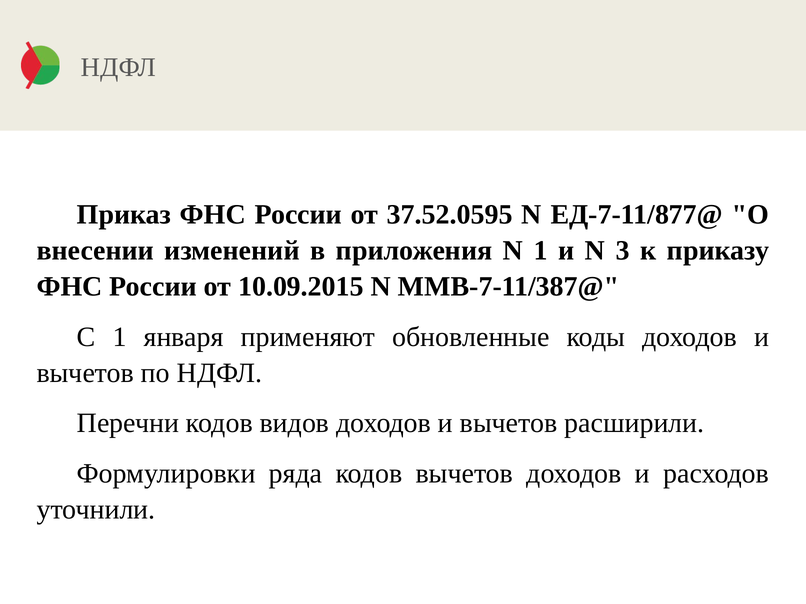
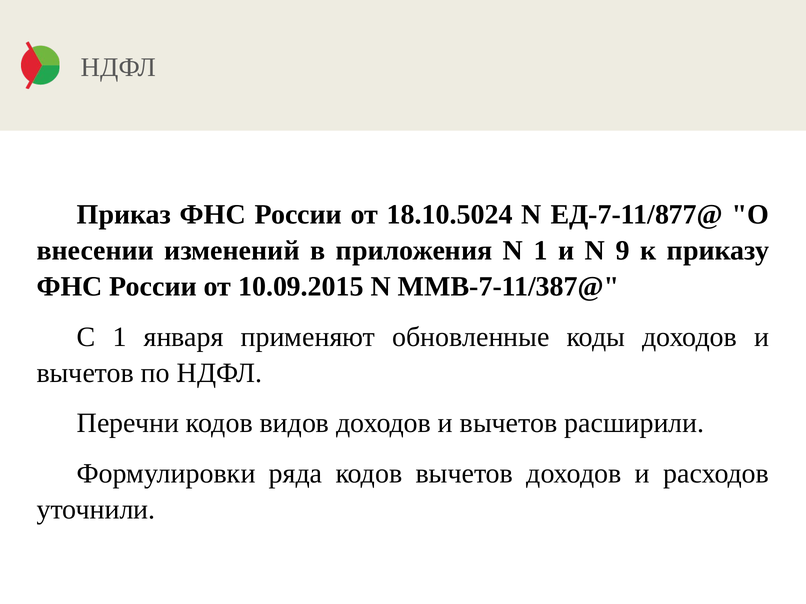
37.52.0595: 37.52.0595 -> 18.10.5024 (450, 215)
3: 3 -> 9 (623, 251)
